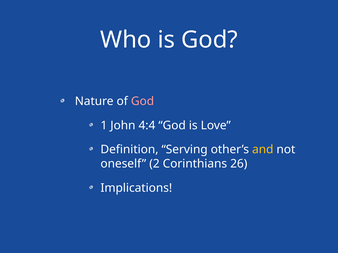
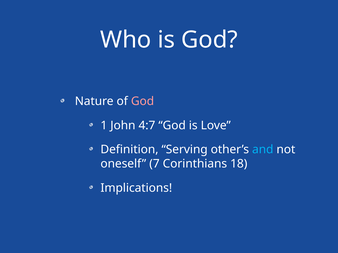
4:4: 4:4 -> 4:7 (147, 126)
and colour: yellow -> light blue (263, 150)
2: 2 -> 7 (154, 164)
26: 26 -> 18 (239, 164)
